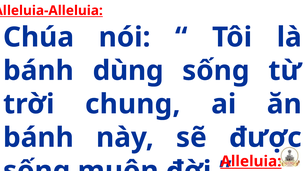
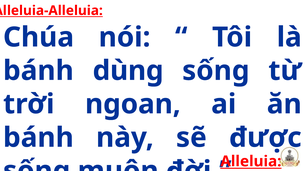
chung: chung -> ngoan (133, 105)
